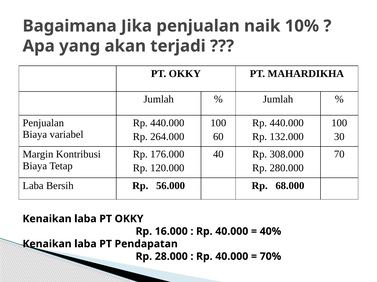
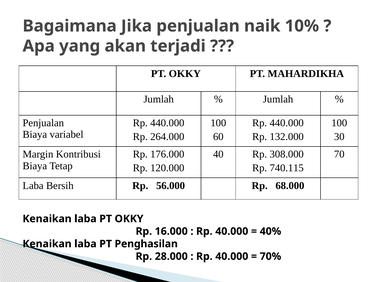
280.000: 280.000 -> 740.115 (287, 168)
Pendapatan: Pendapatan -> Penghasilan (146, 245)
